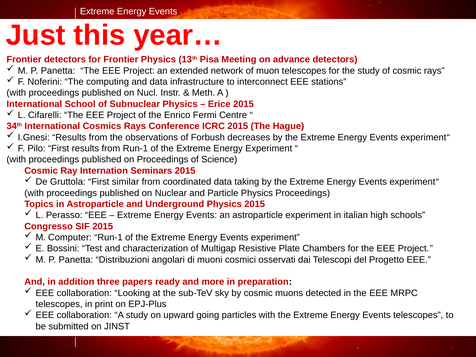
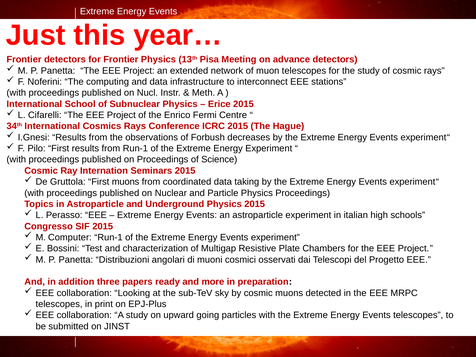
First similar: similar -> muons (126, 182)
